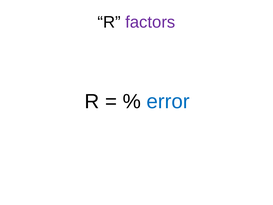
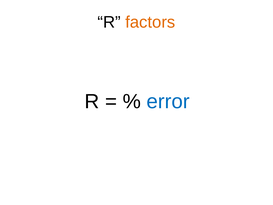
factors colour: purple -> orange (150, 22)
